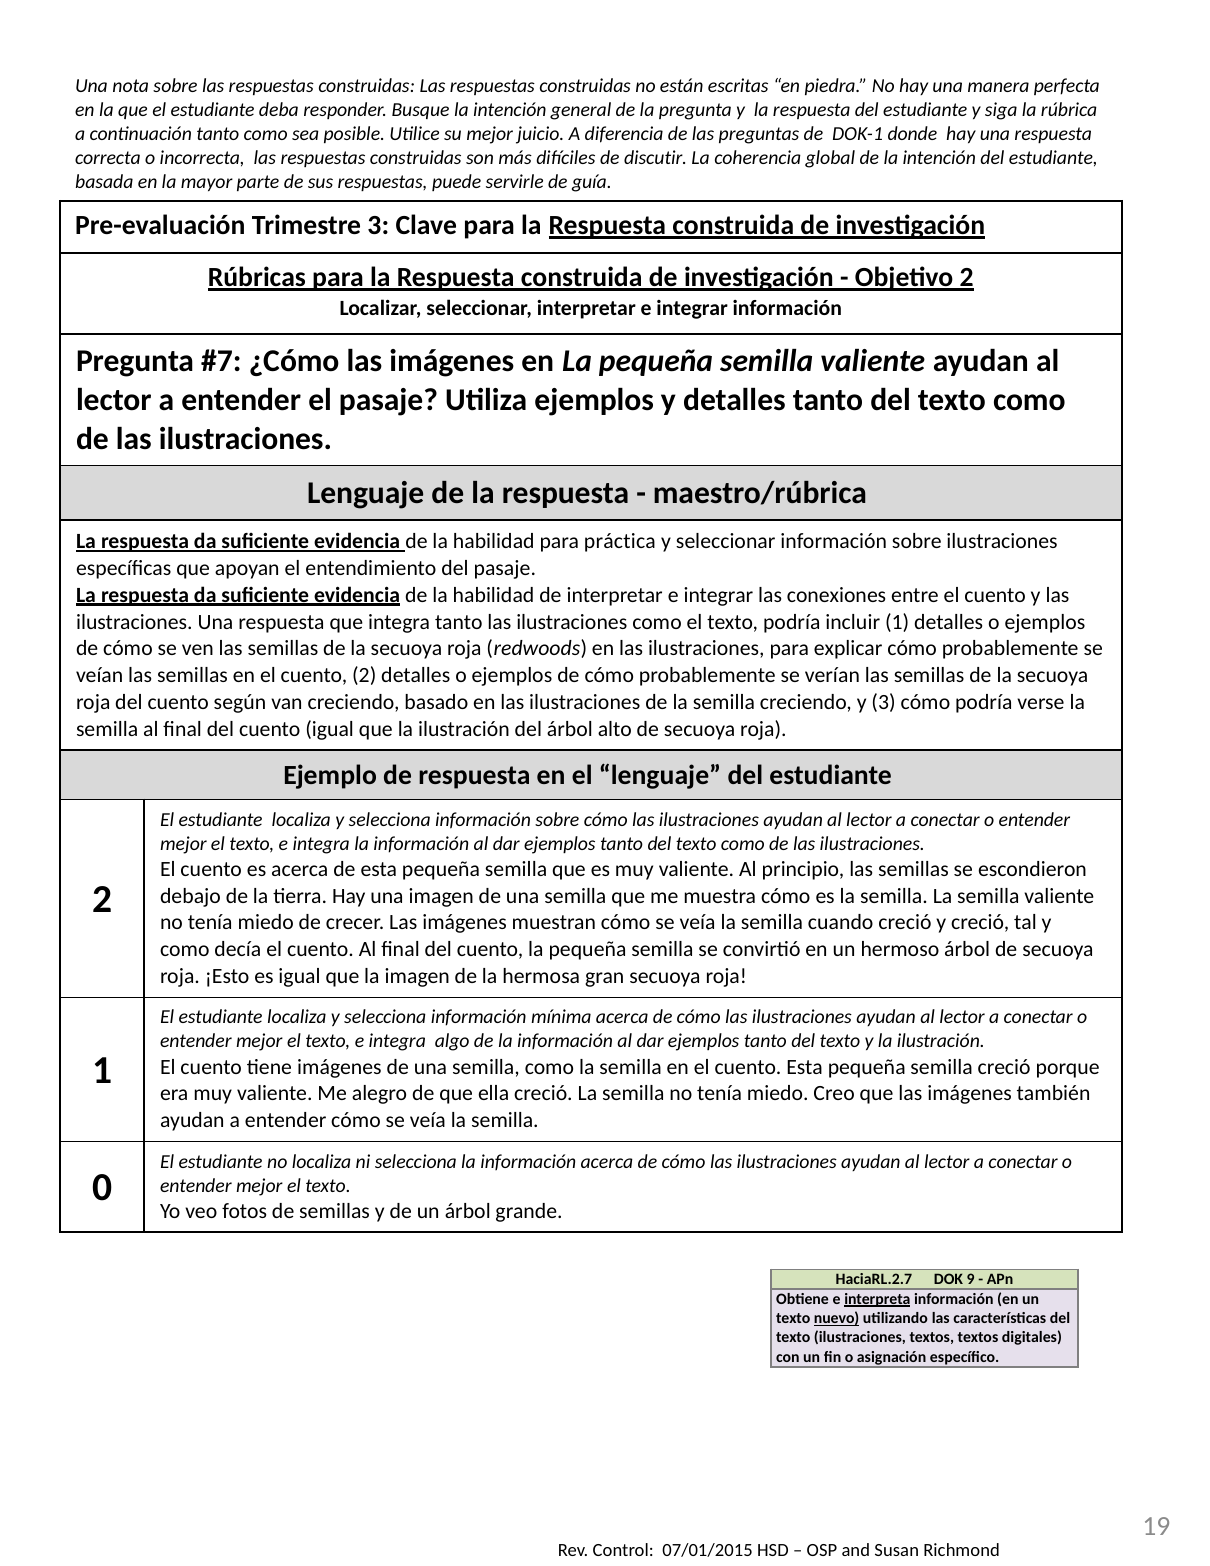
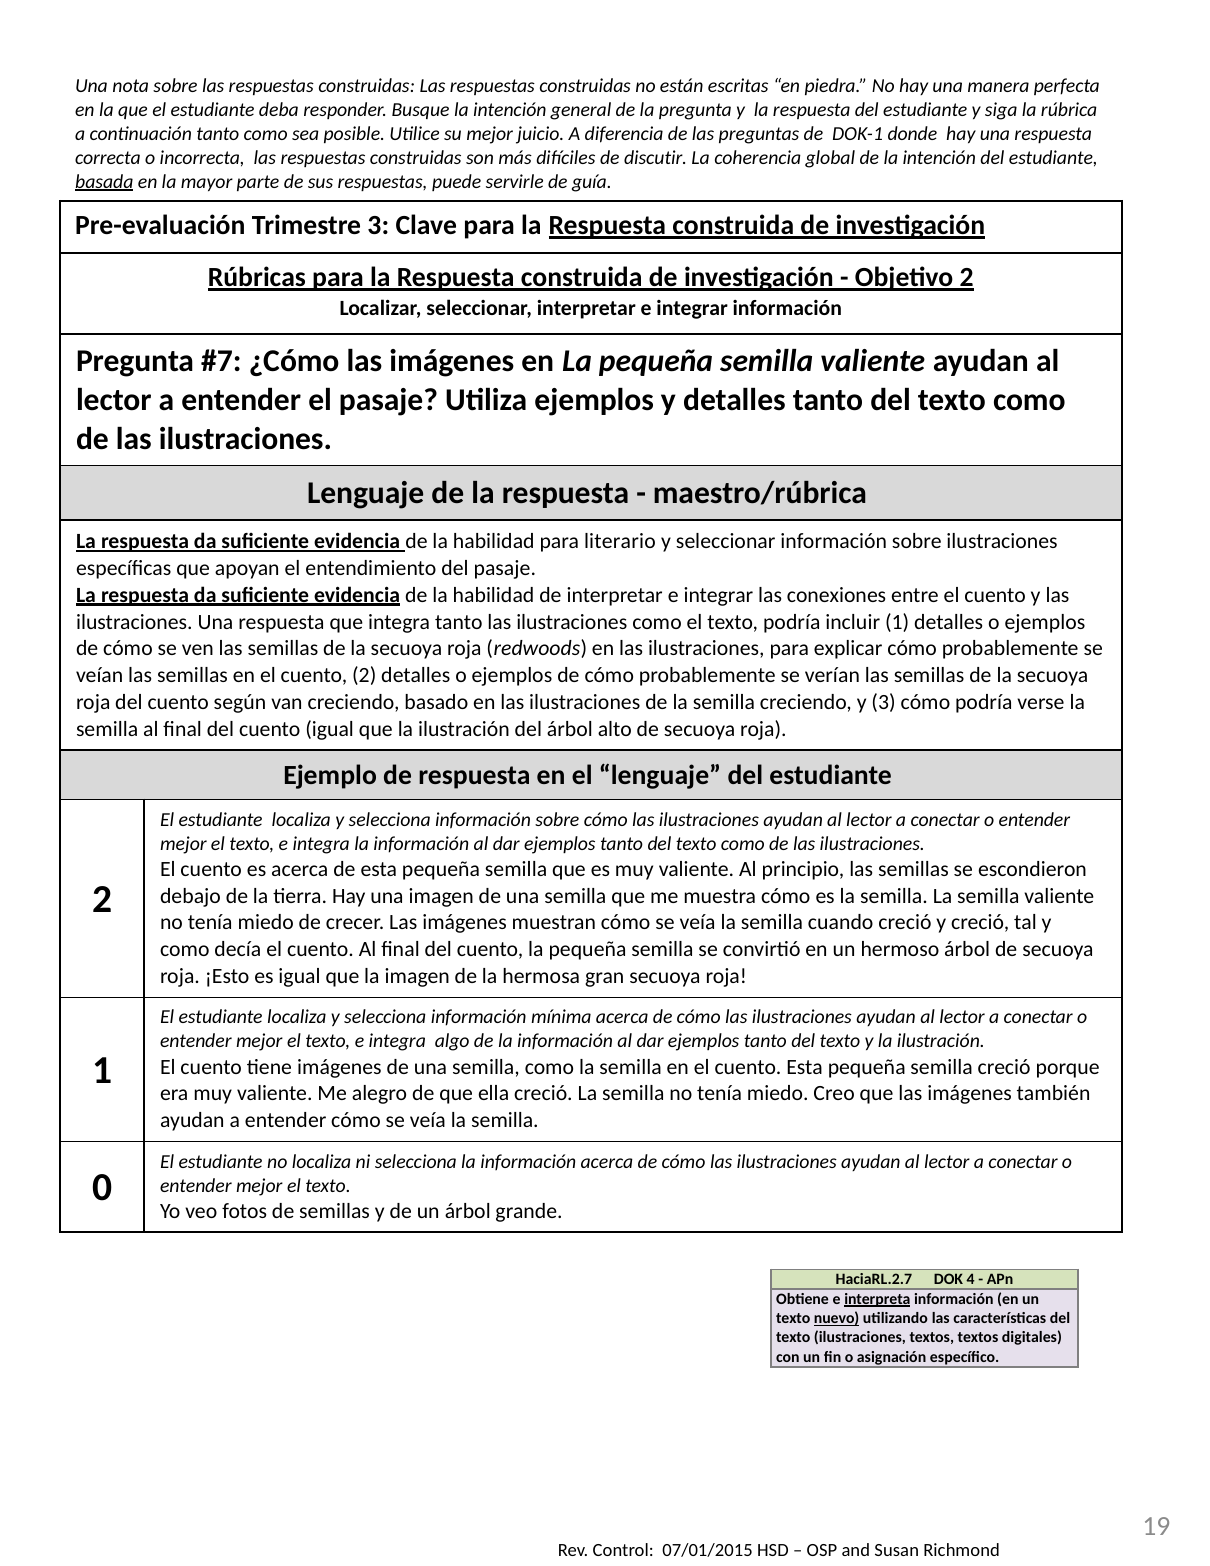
basada underline: none -> present (104, 182)
práctica: práctica -> literario (620, 541)
9: 9 -> 4 (971, 1279)
